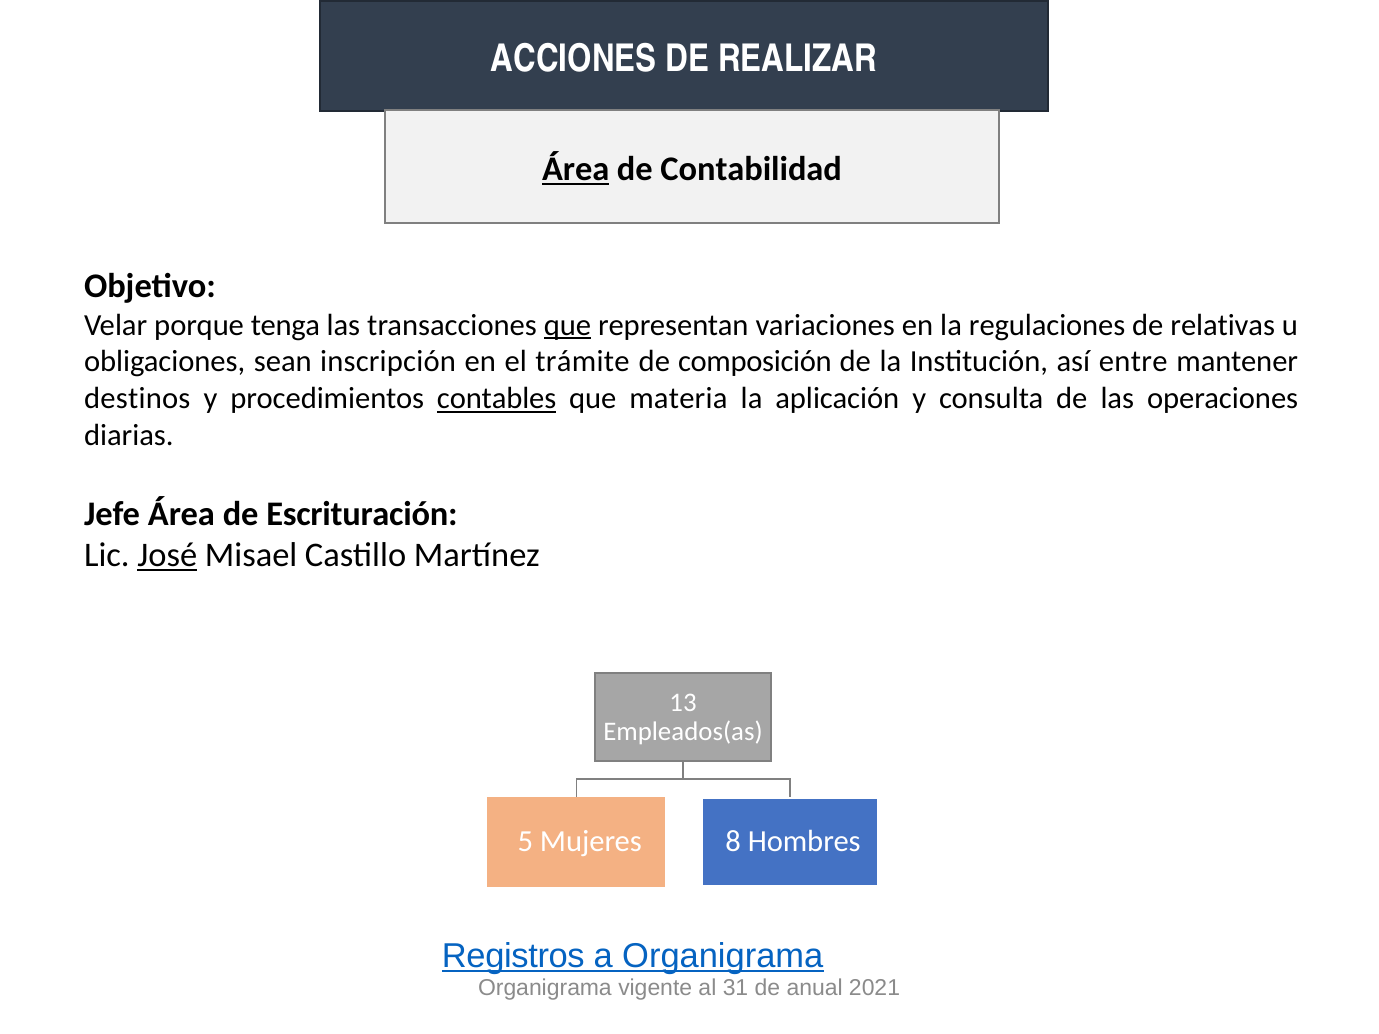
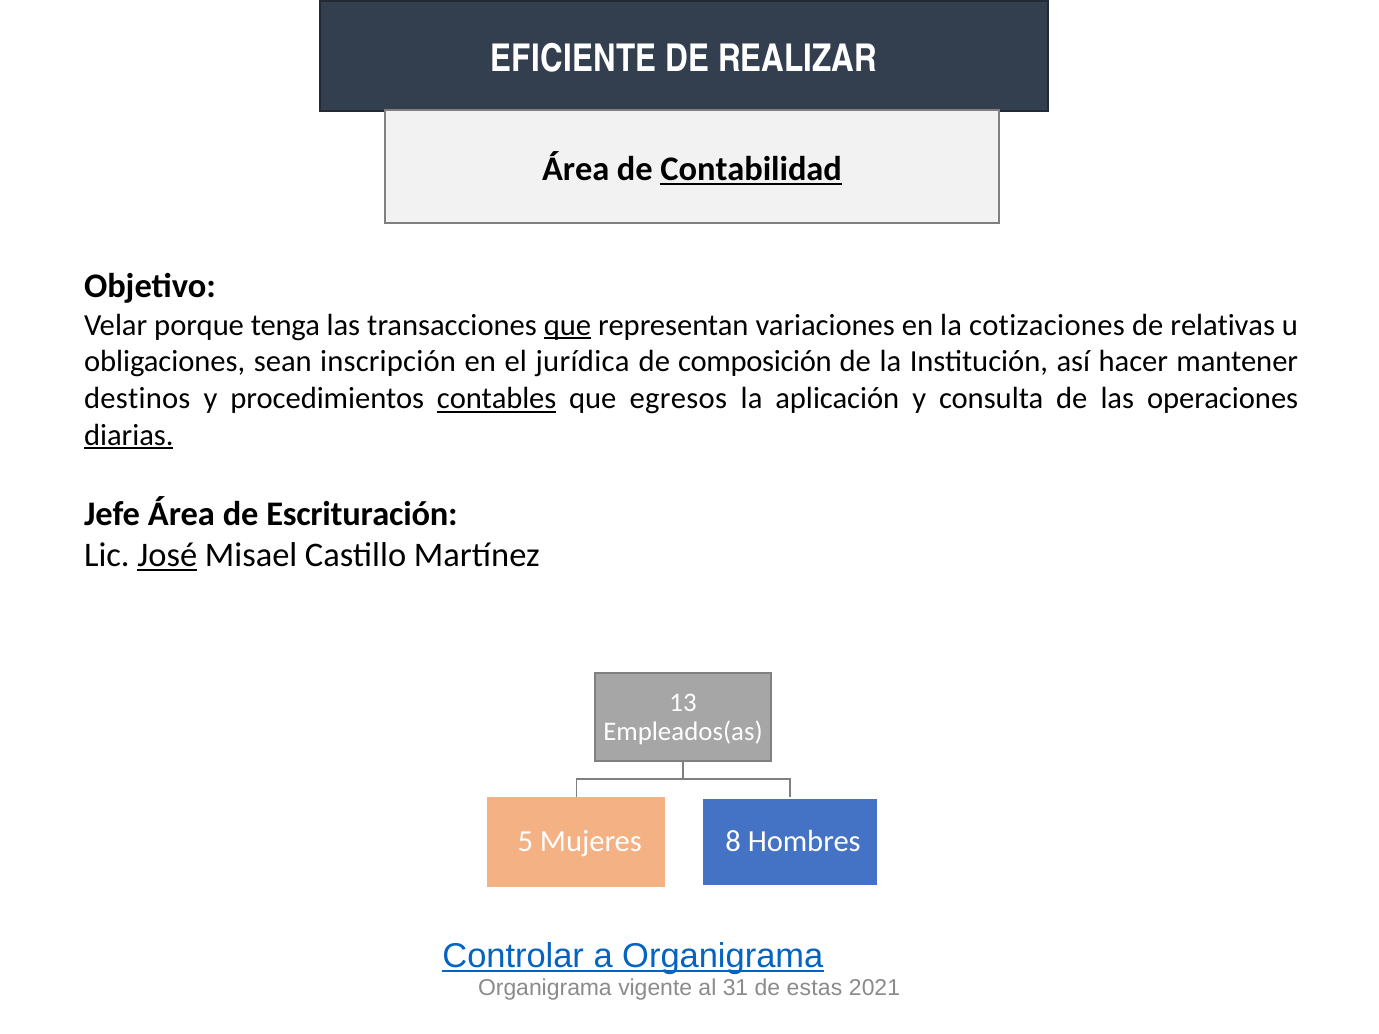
ACCIONES: ACCIONES -> EFICIENTE (574, 59)
Área underline: present -> none (576, 169)
Contabilidad underline: none -> present (751, 169)
regulaciones: regulaciones -> cotizaciones (1047, 325)
trámite: trámite -> jurídica (583, 362)
entre: entre -> hacer (1133, 362)
materia: materia -> egresos (678, 399)
diarias underline: none -> present (129, 435)
Registros: Registros -> Controlar (513, 956)
anual: anual -> estas (815, 988)
